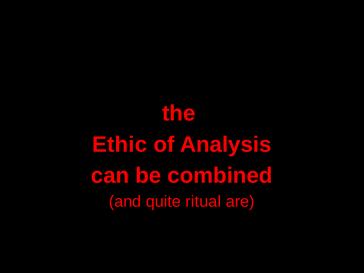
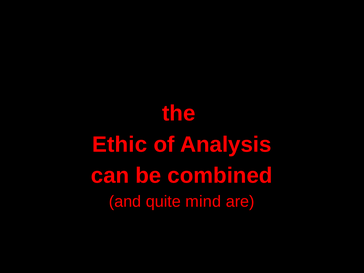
ritual: ritual -> mind (203, 202)
